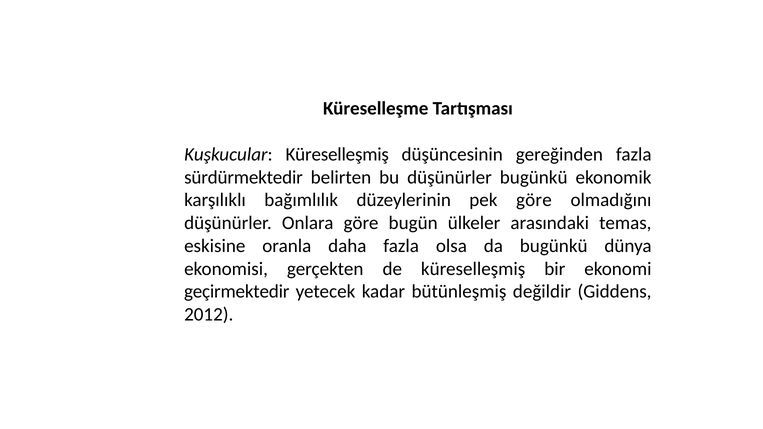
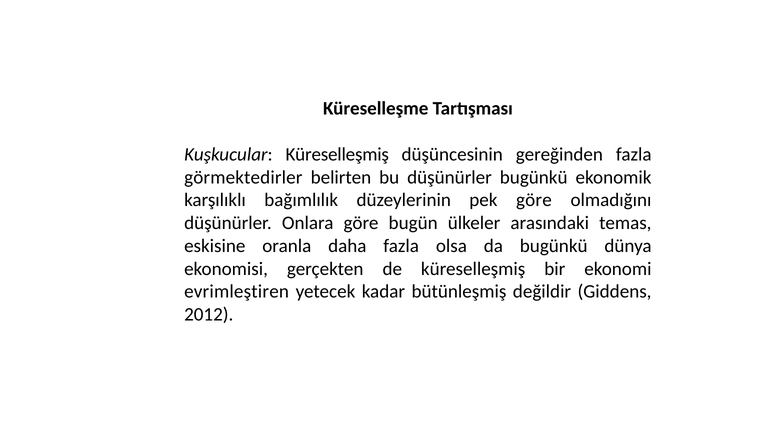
sürdürmektedir: sürdürmektedir -> görmektedirler (243, 177)
geçirmektedir: geçirmektedir -> evrimleştiren (237, 292)
